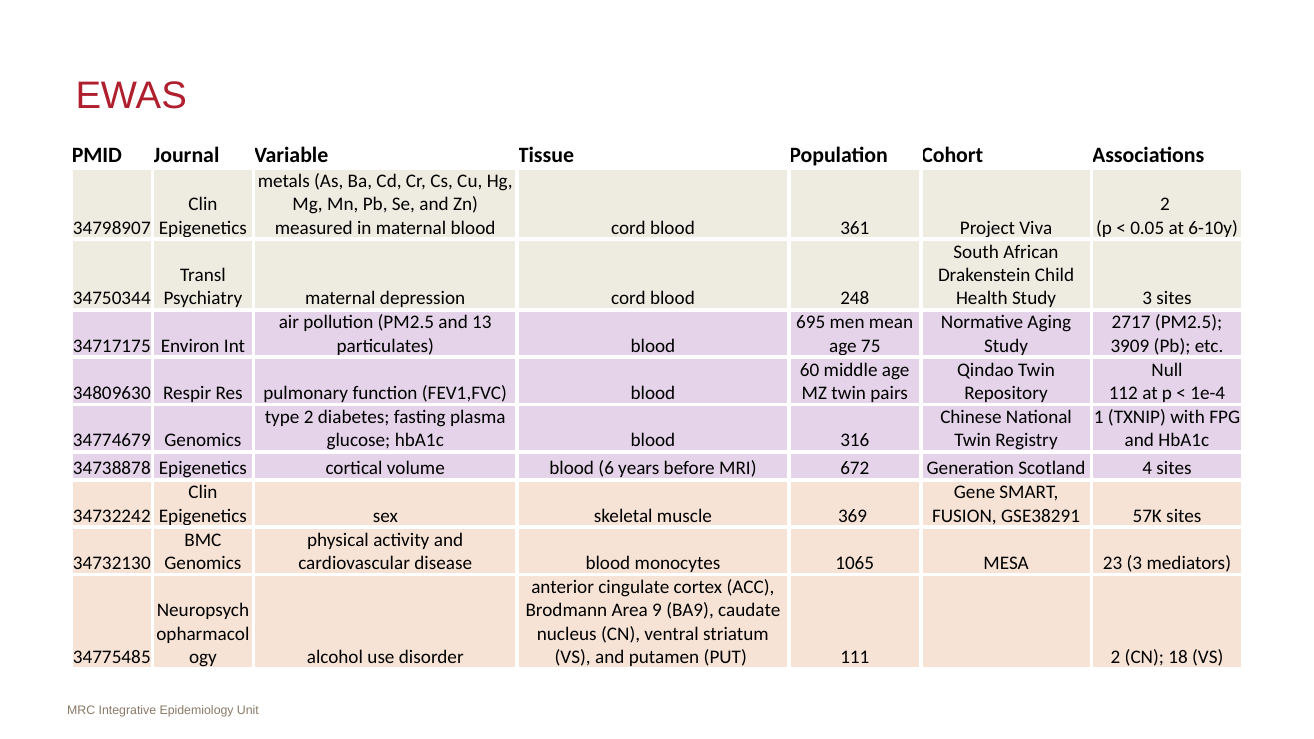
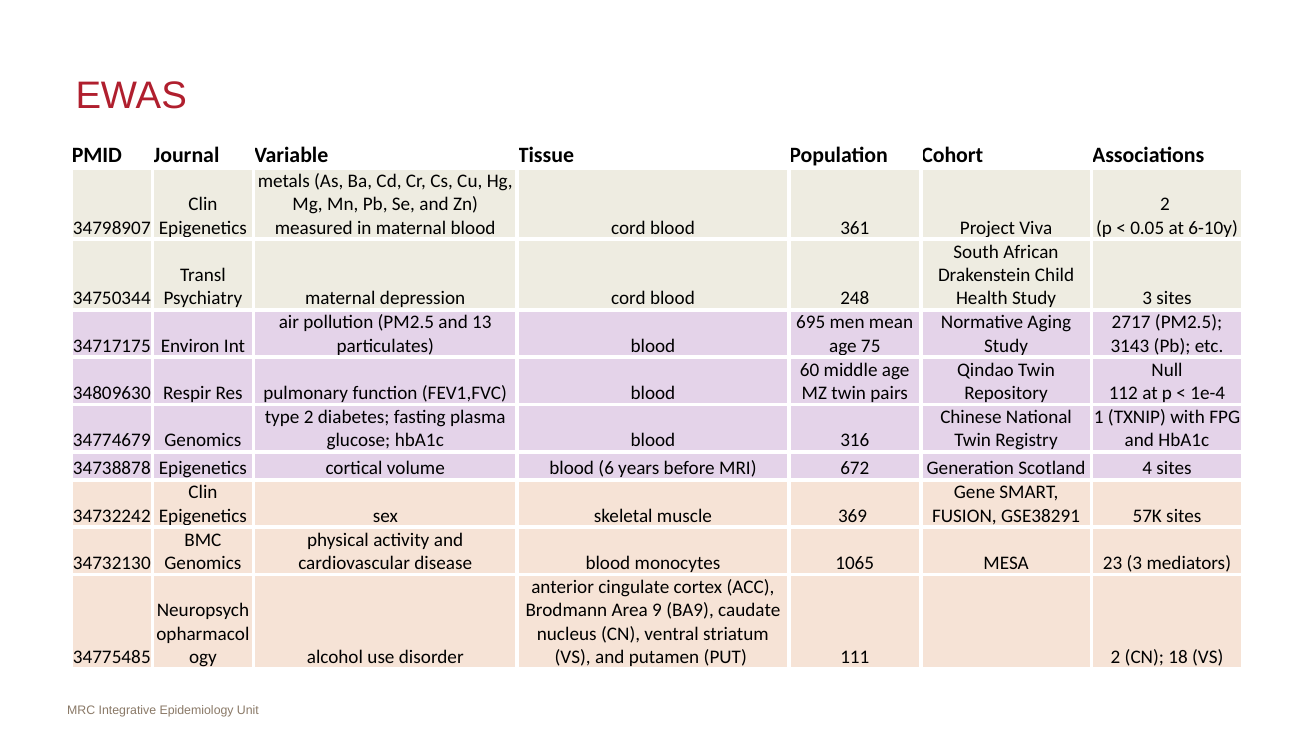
3909: 3909 -> 3143 (1130, 346)
